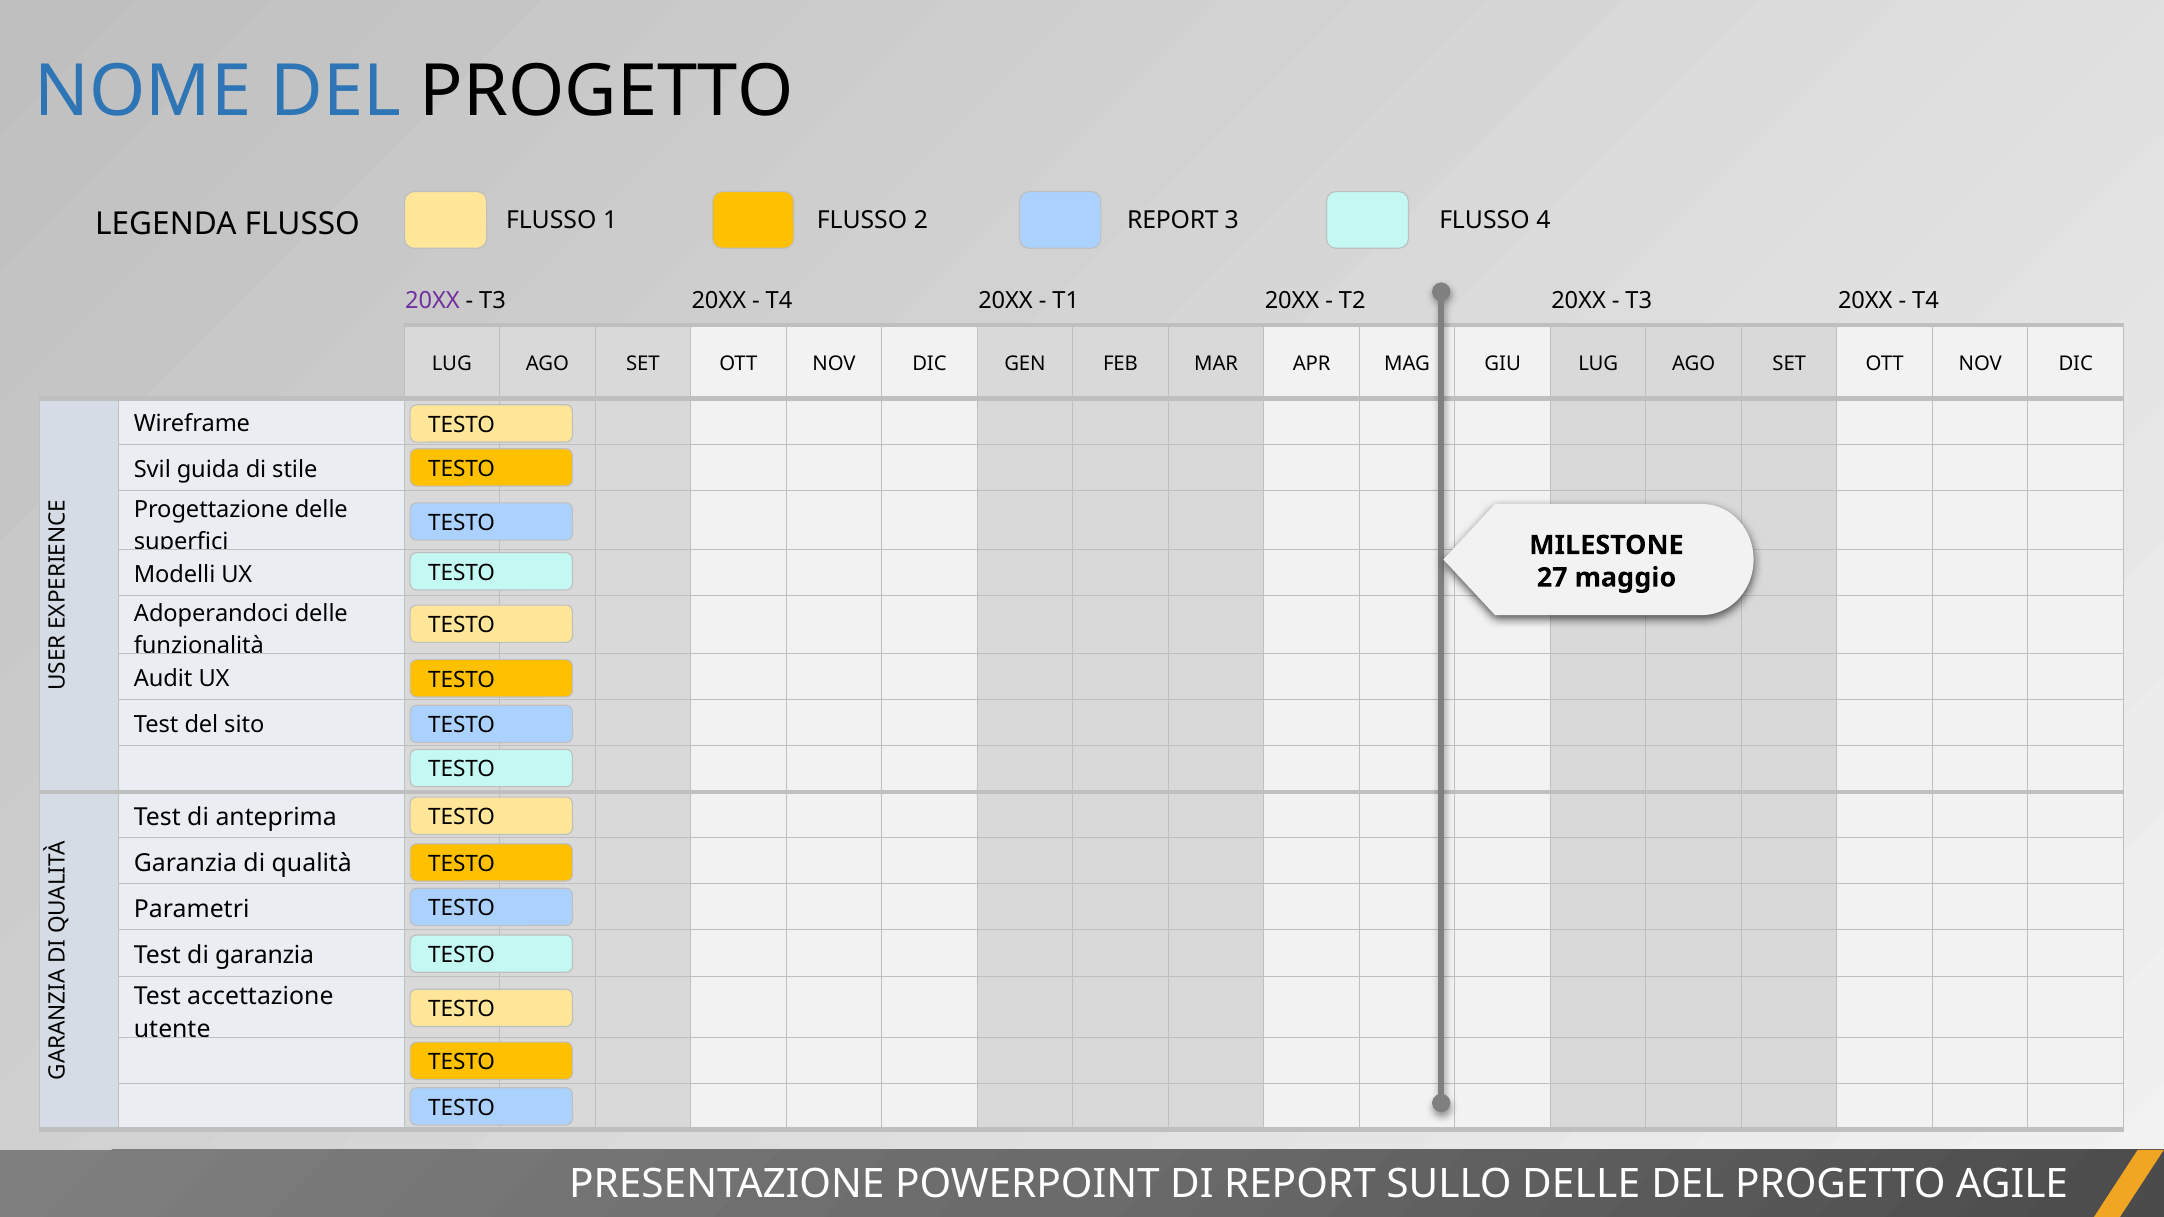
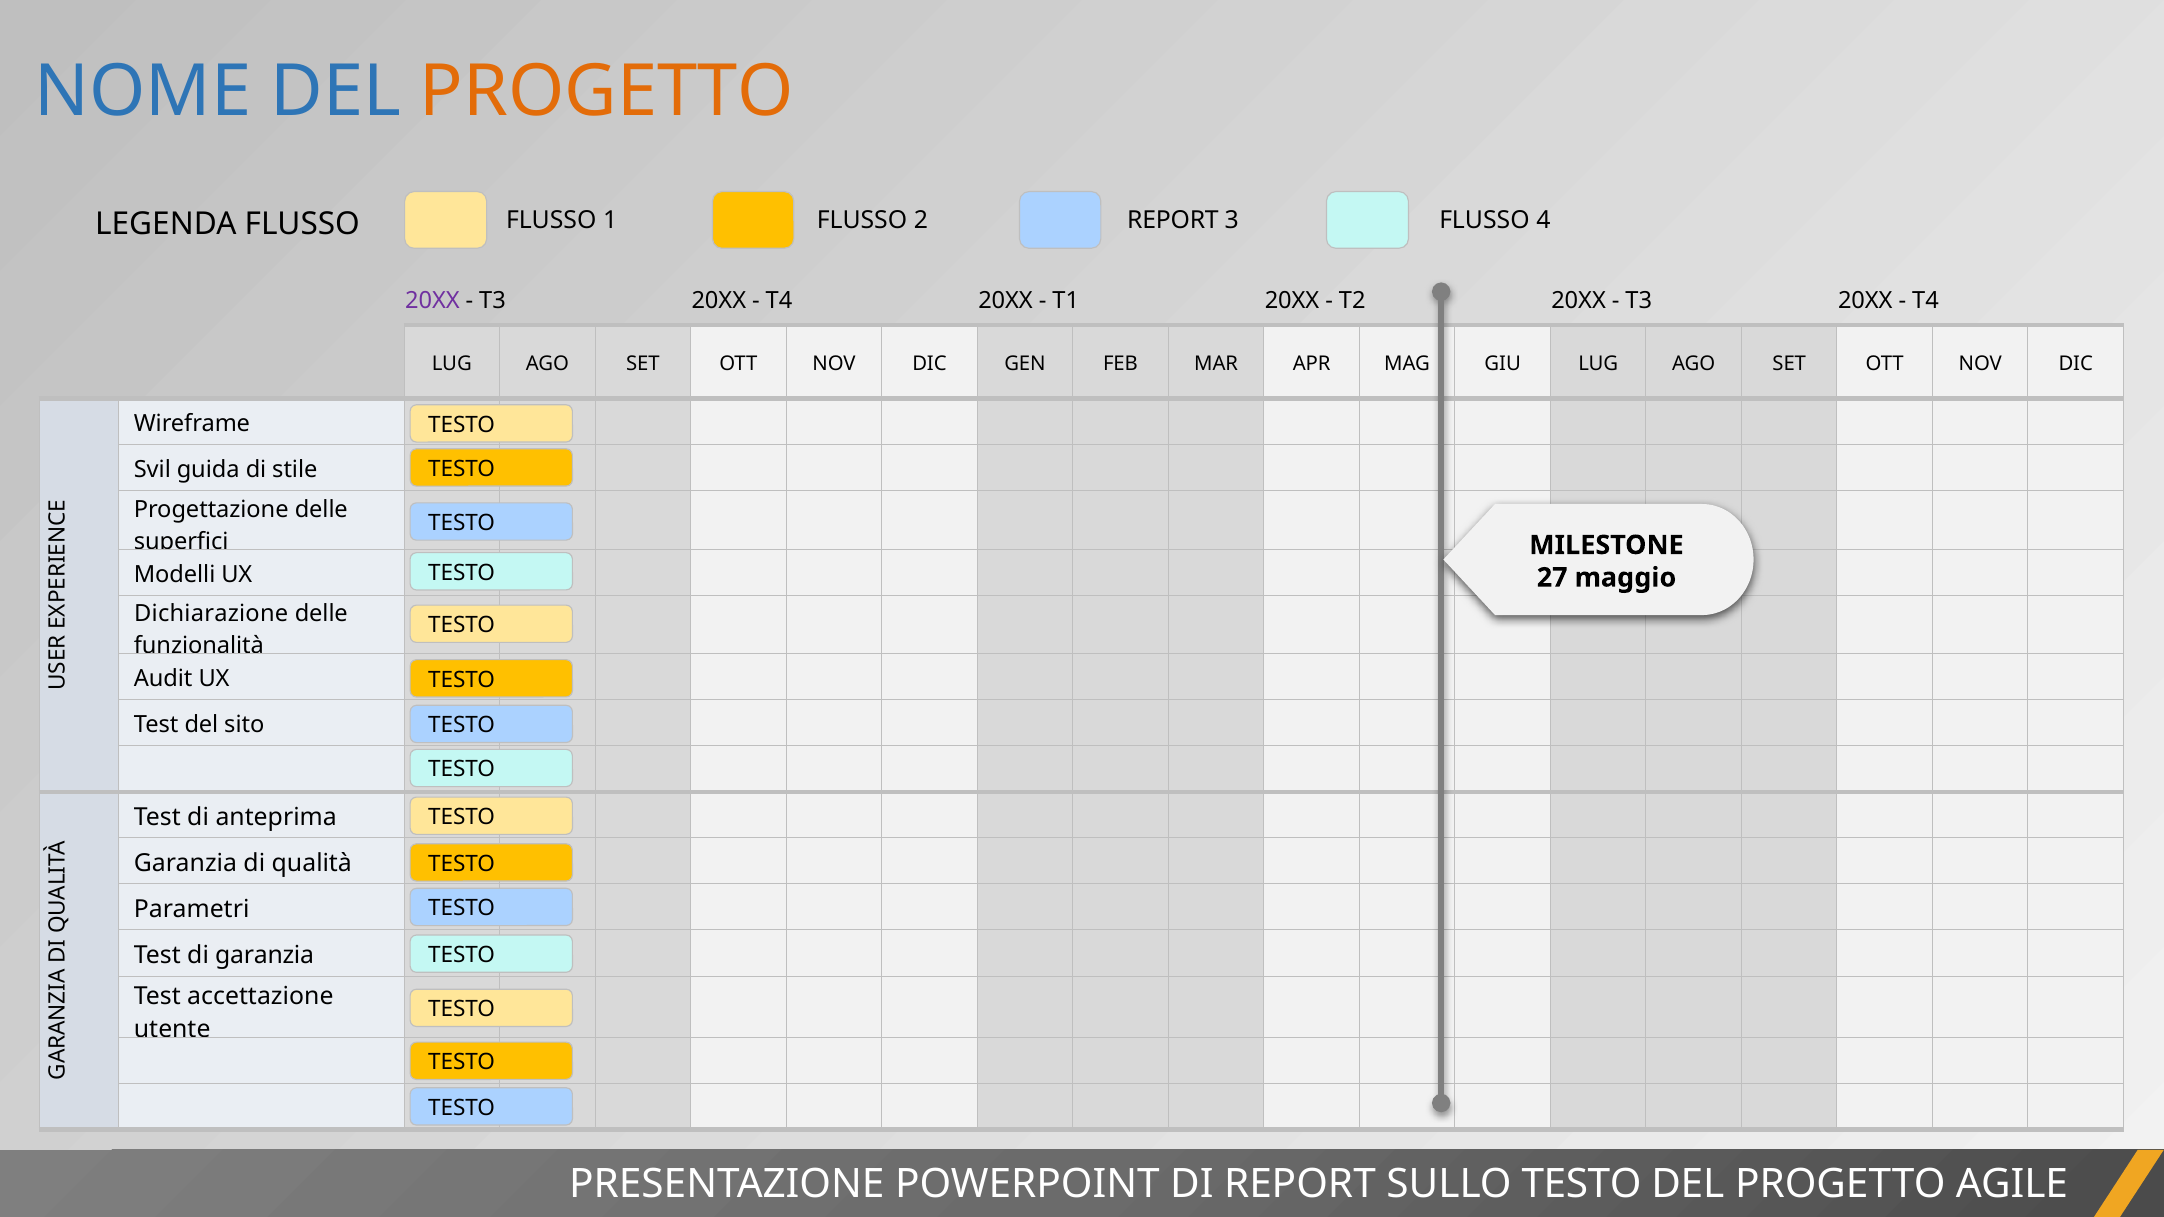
PROGETTO colour: black -> orange (607, 91)
Adoperandoci: Adoperandoci -> Dichiarazione (211, 614)
SULLO DELLE: DELLE -> TESTO (1582, 1185)
